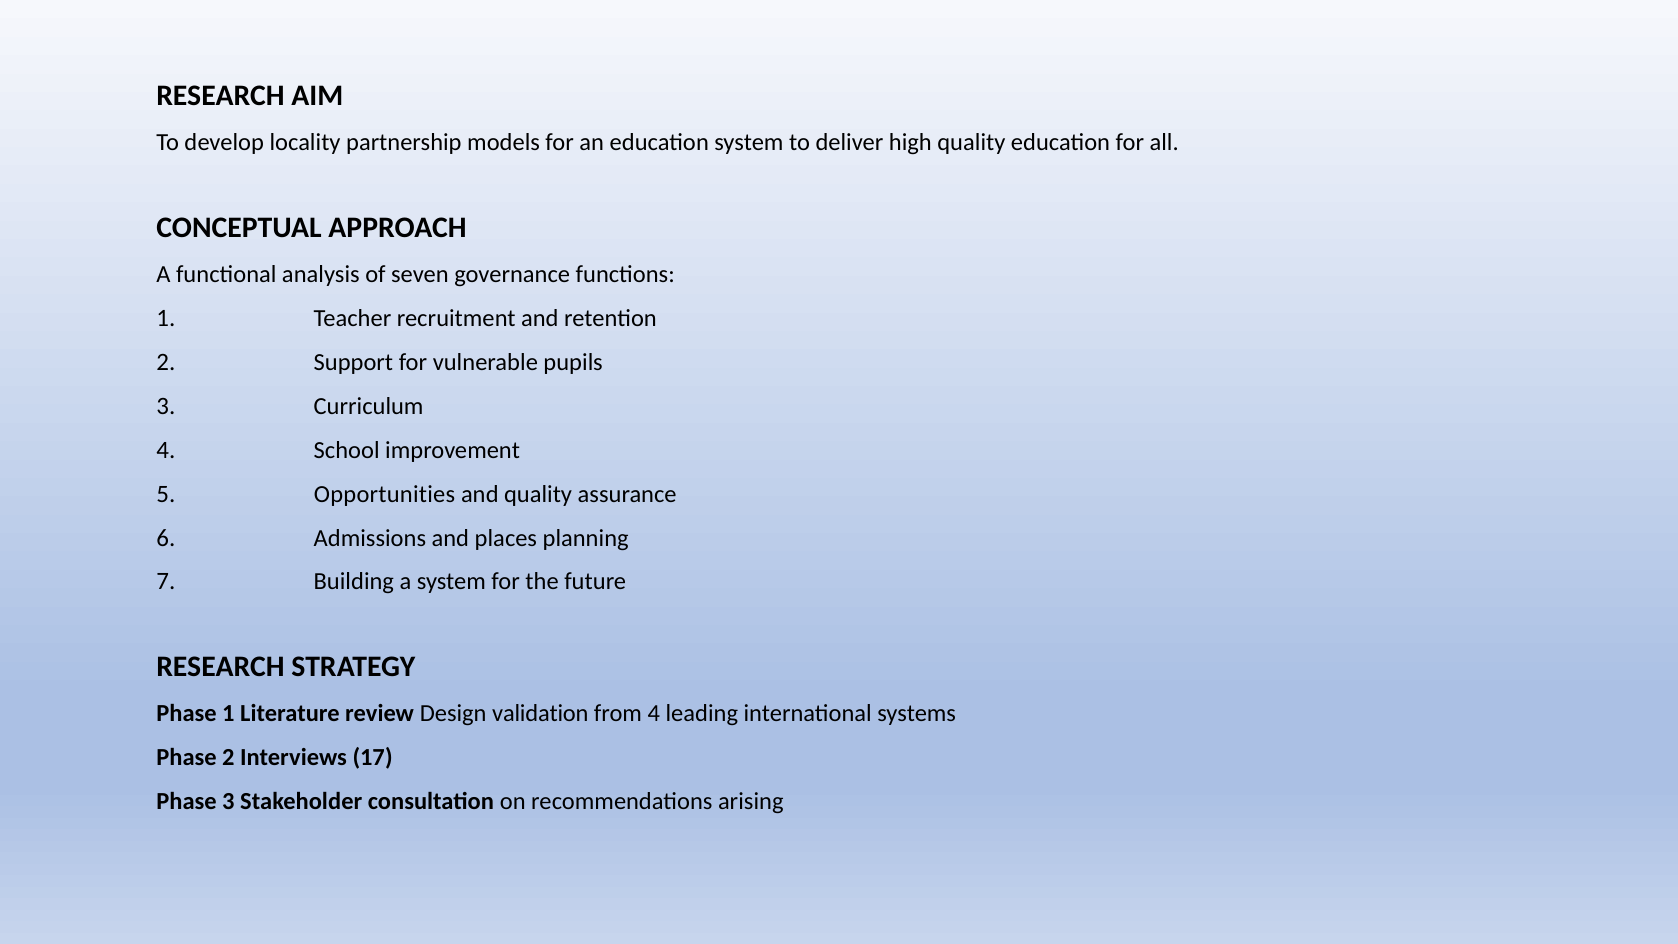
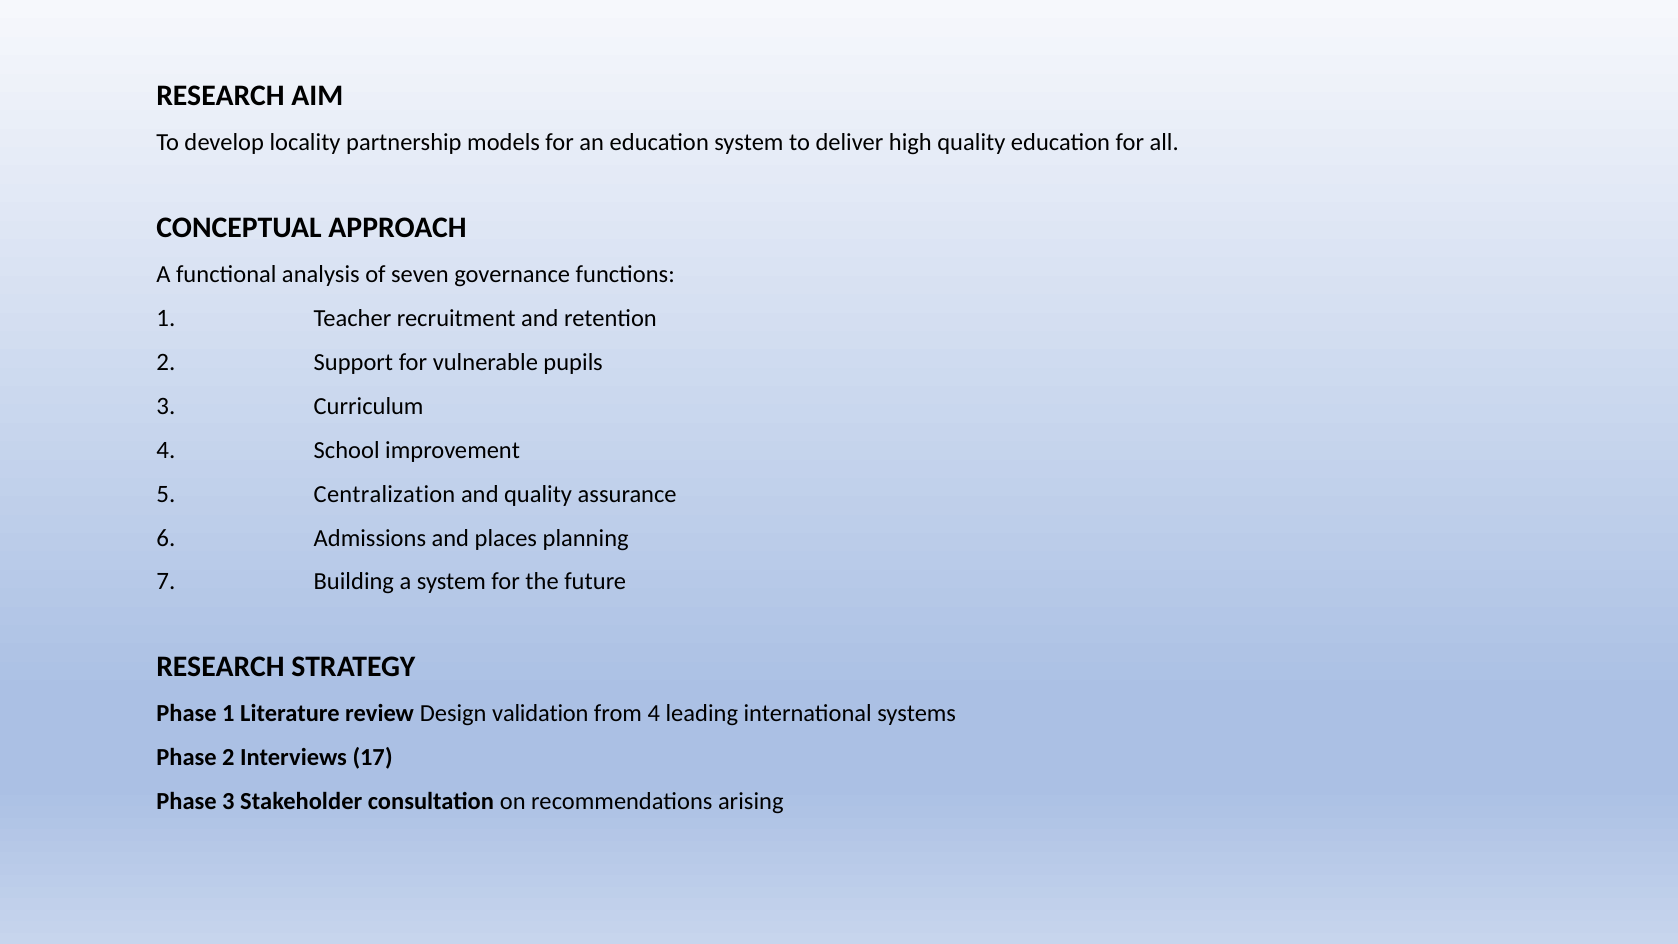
Opportunities: Opportunities -> Centralization (385, 494)
